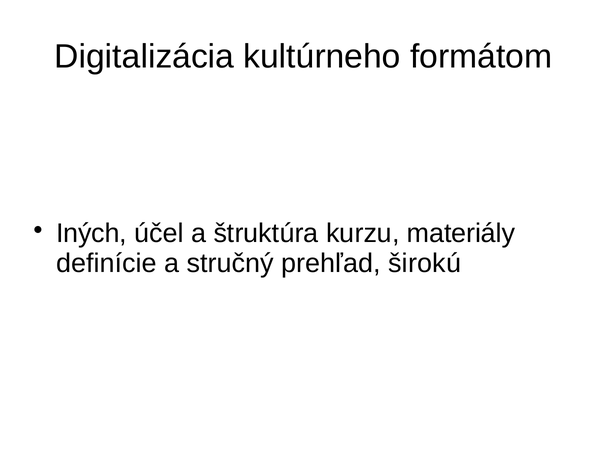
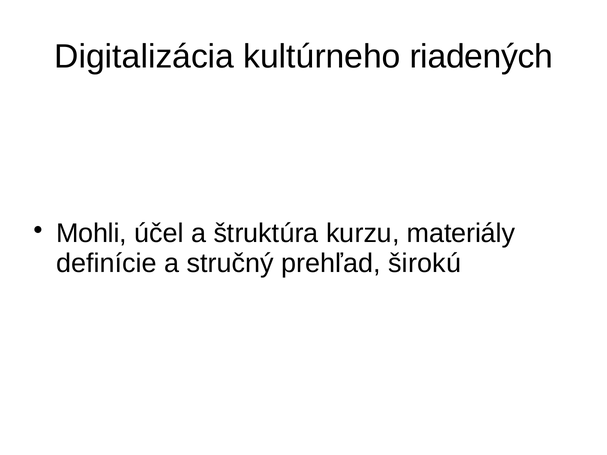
formátom: formátom -> riadených (481, 57)
Iných: Iných -> Mohli (91, 233)
